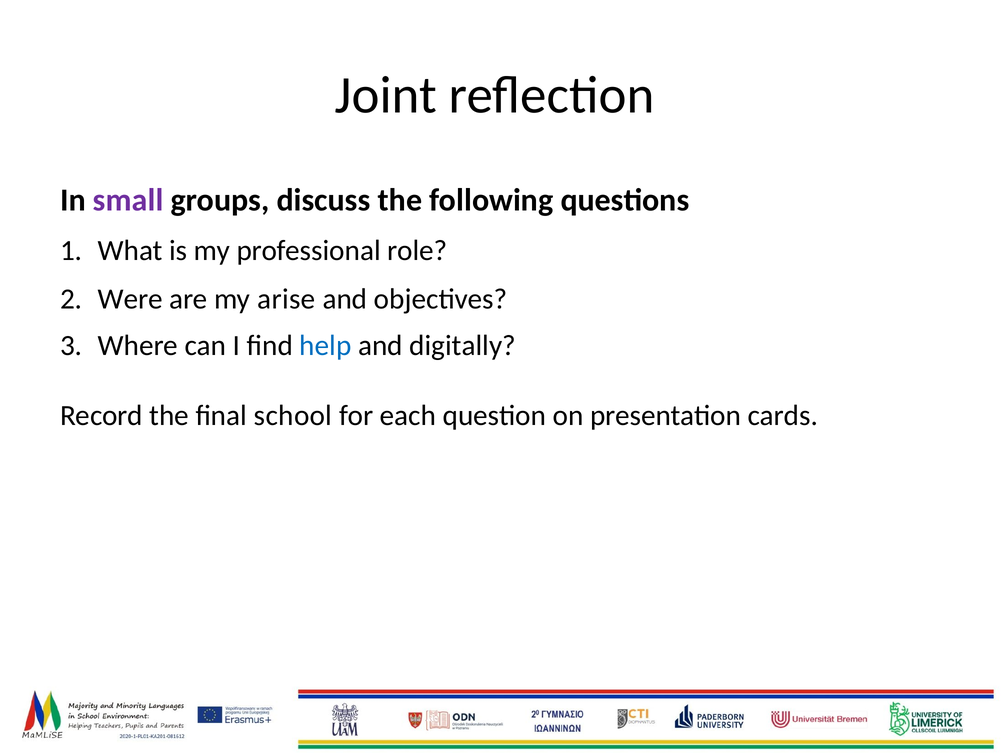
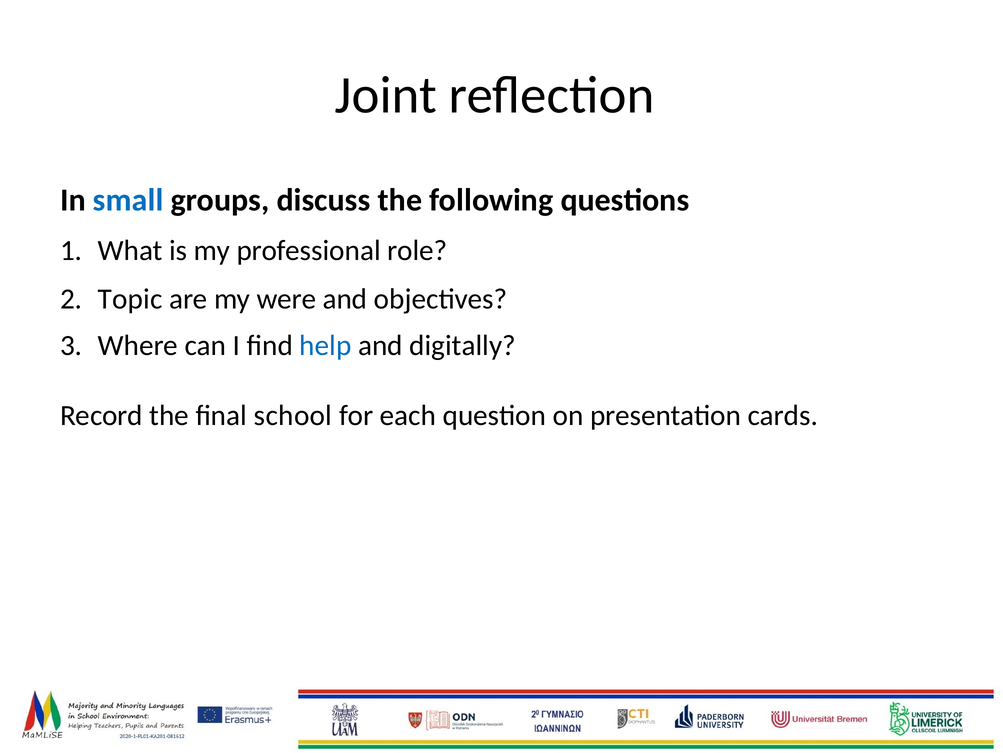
small colour: purple -> blue (128, 200)
Were: Were -> Topic (130, 299)
arise: arise -> were (287, 299)
